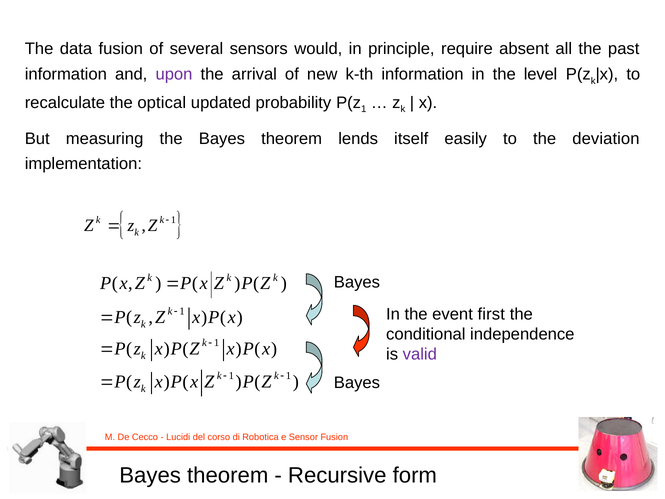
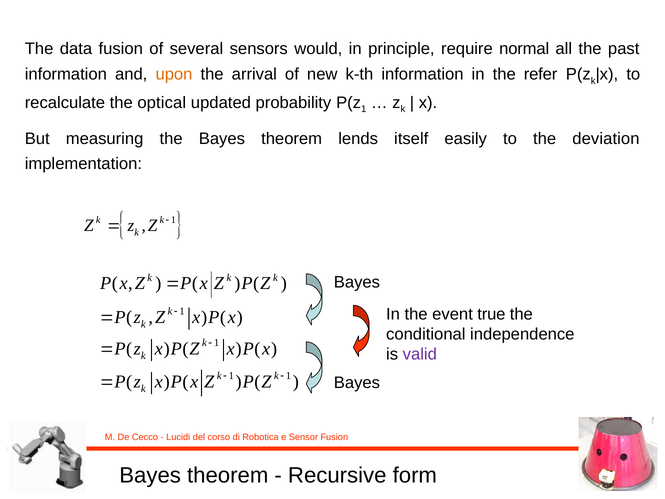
absent: absent -> normal (524, 49)
upon colour: purple -> orange (174, 74)
level: level -> refer (541, 74)
first: first -> true (491, 314)
